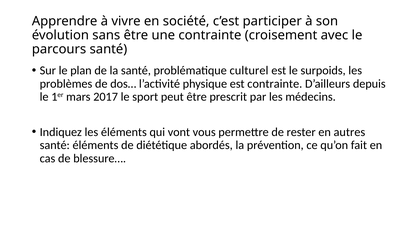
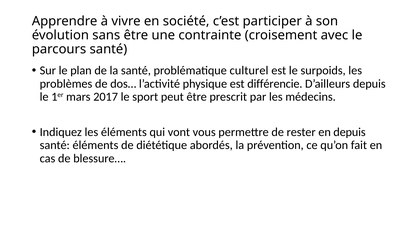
est contrainte: contrainte -> différencie (275, 84)
en autres: autres -> depuis (349, 132)
